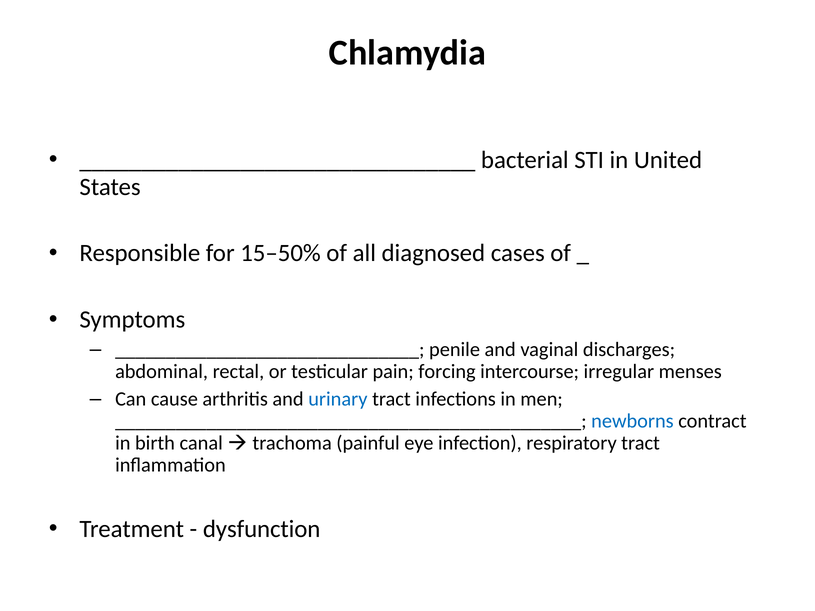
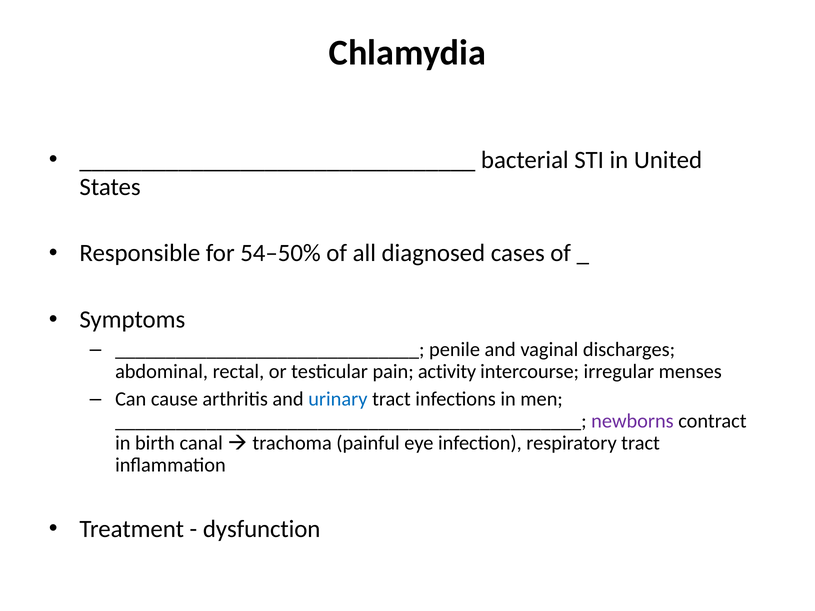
15–50%: 15–50% -> 54–50% (281, 253)
forcing: forcing -> activity (447, 372)
newborns colour: blue -> purple (632, 421)
